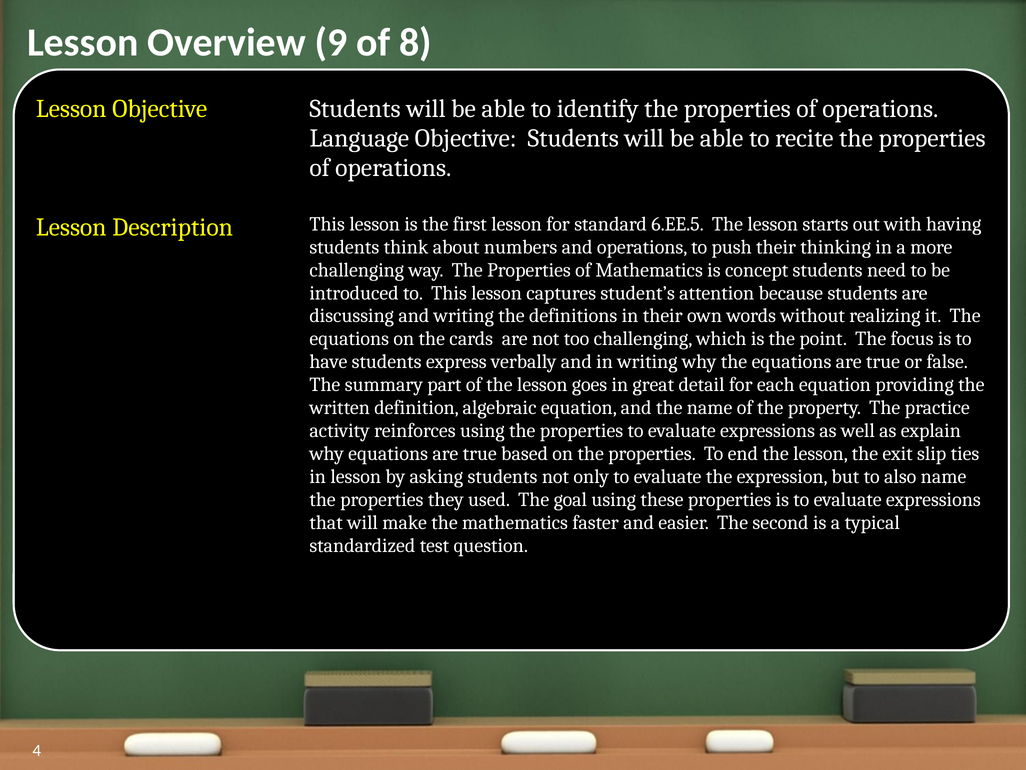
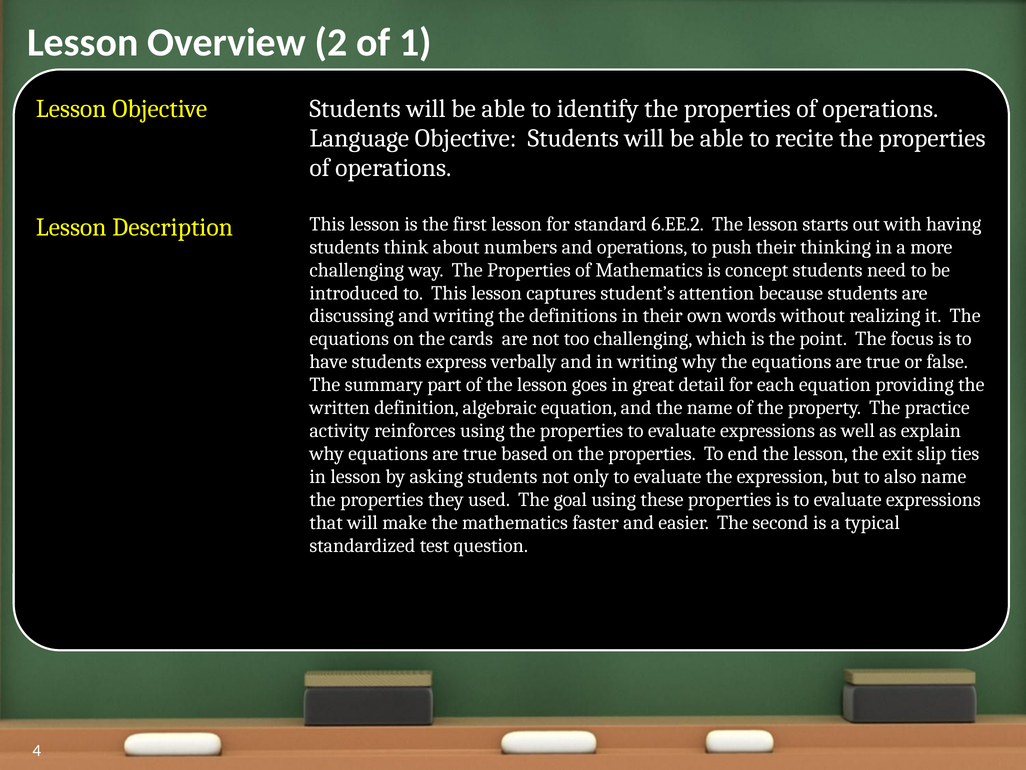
9: 9 -> 2 (331, 42)
8: 8 -> 1 (416, 42)
6.EE.5: 6.EE.5 -> 6.EE.2 (678, 224)
